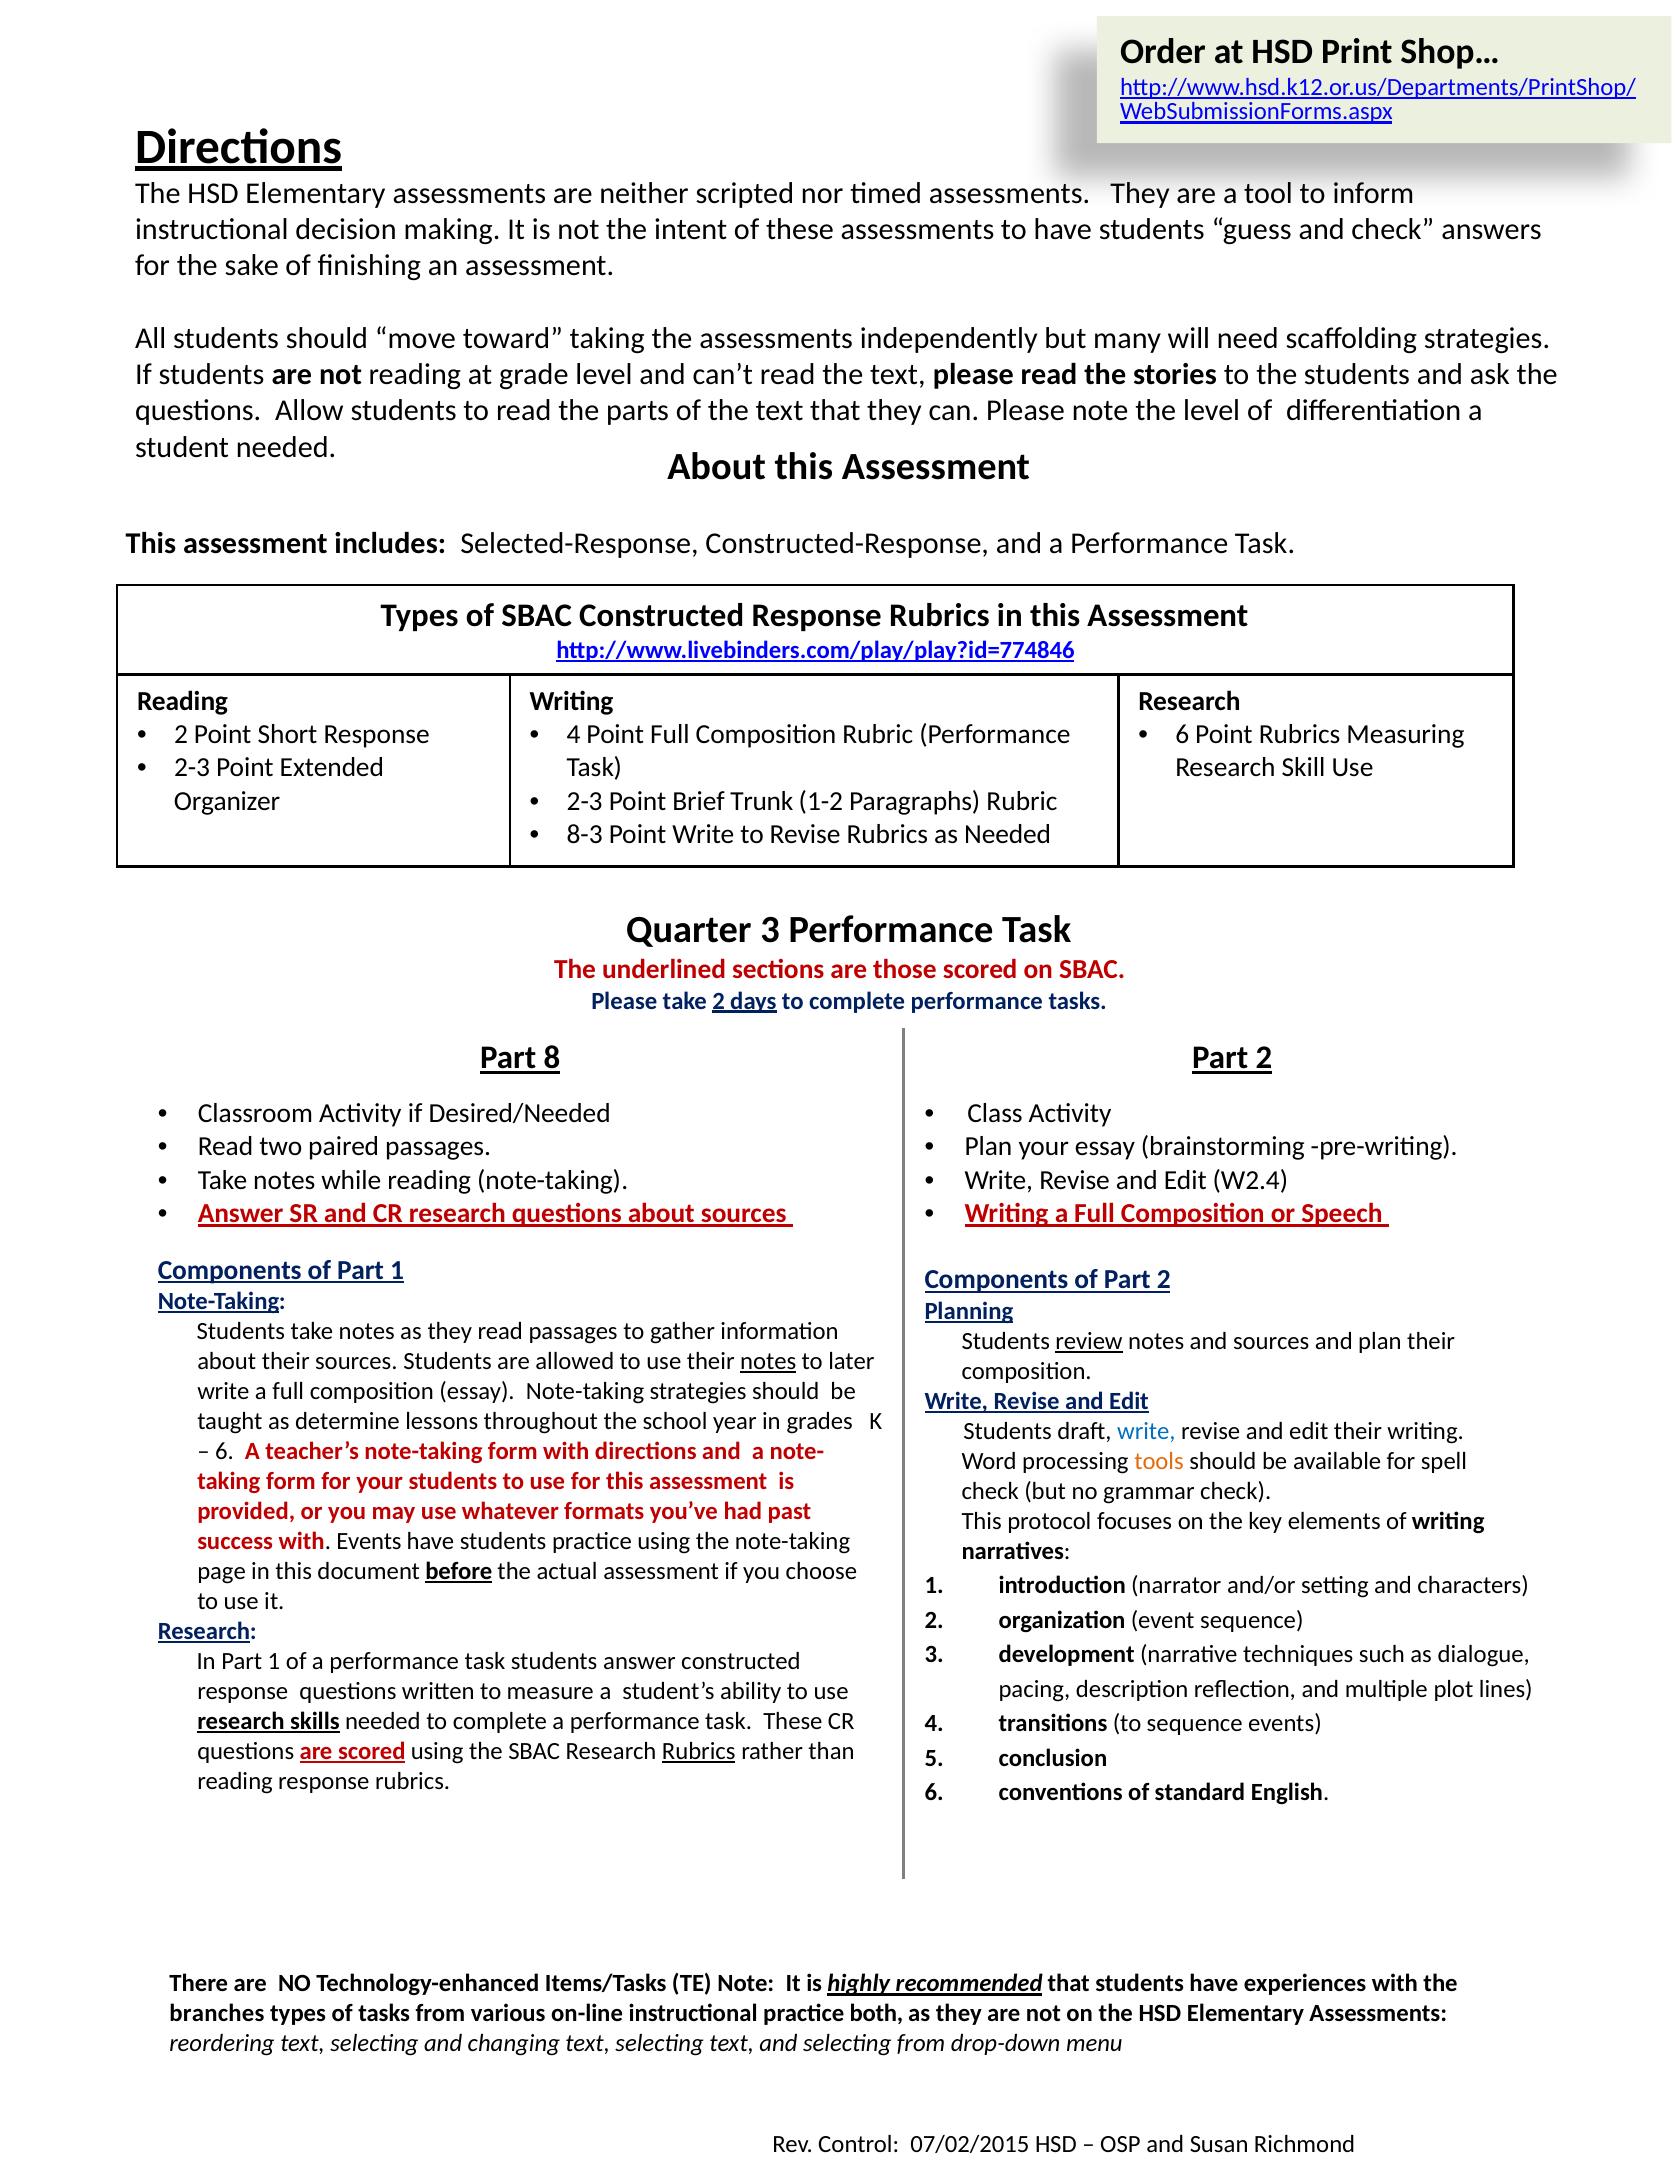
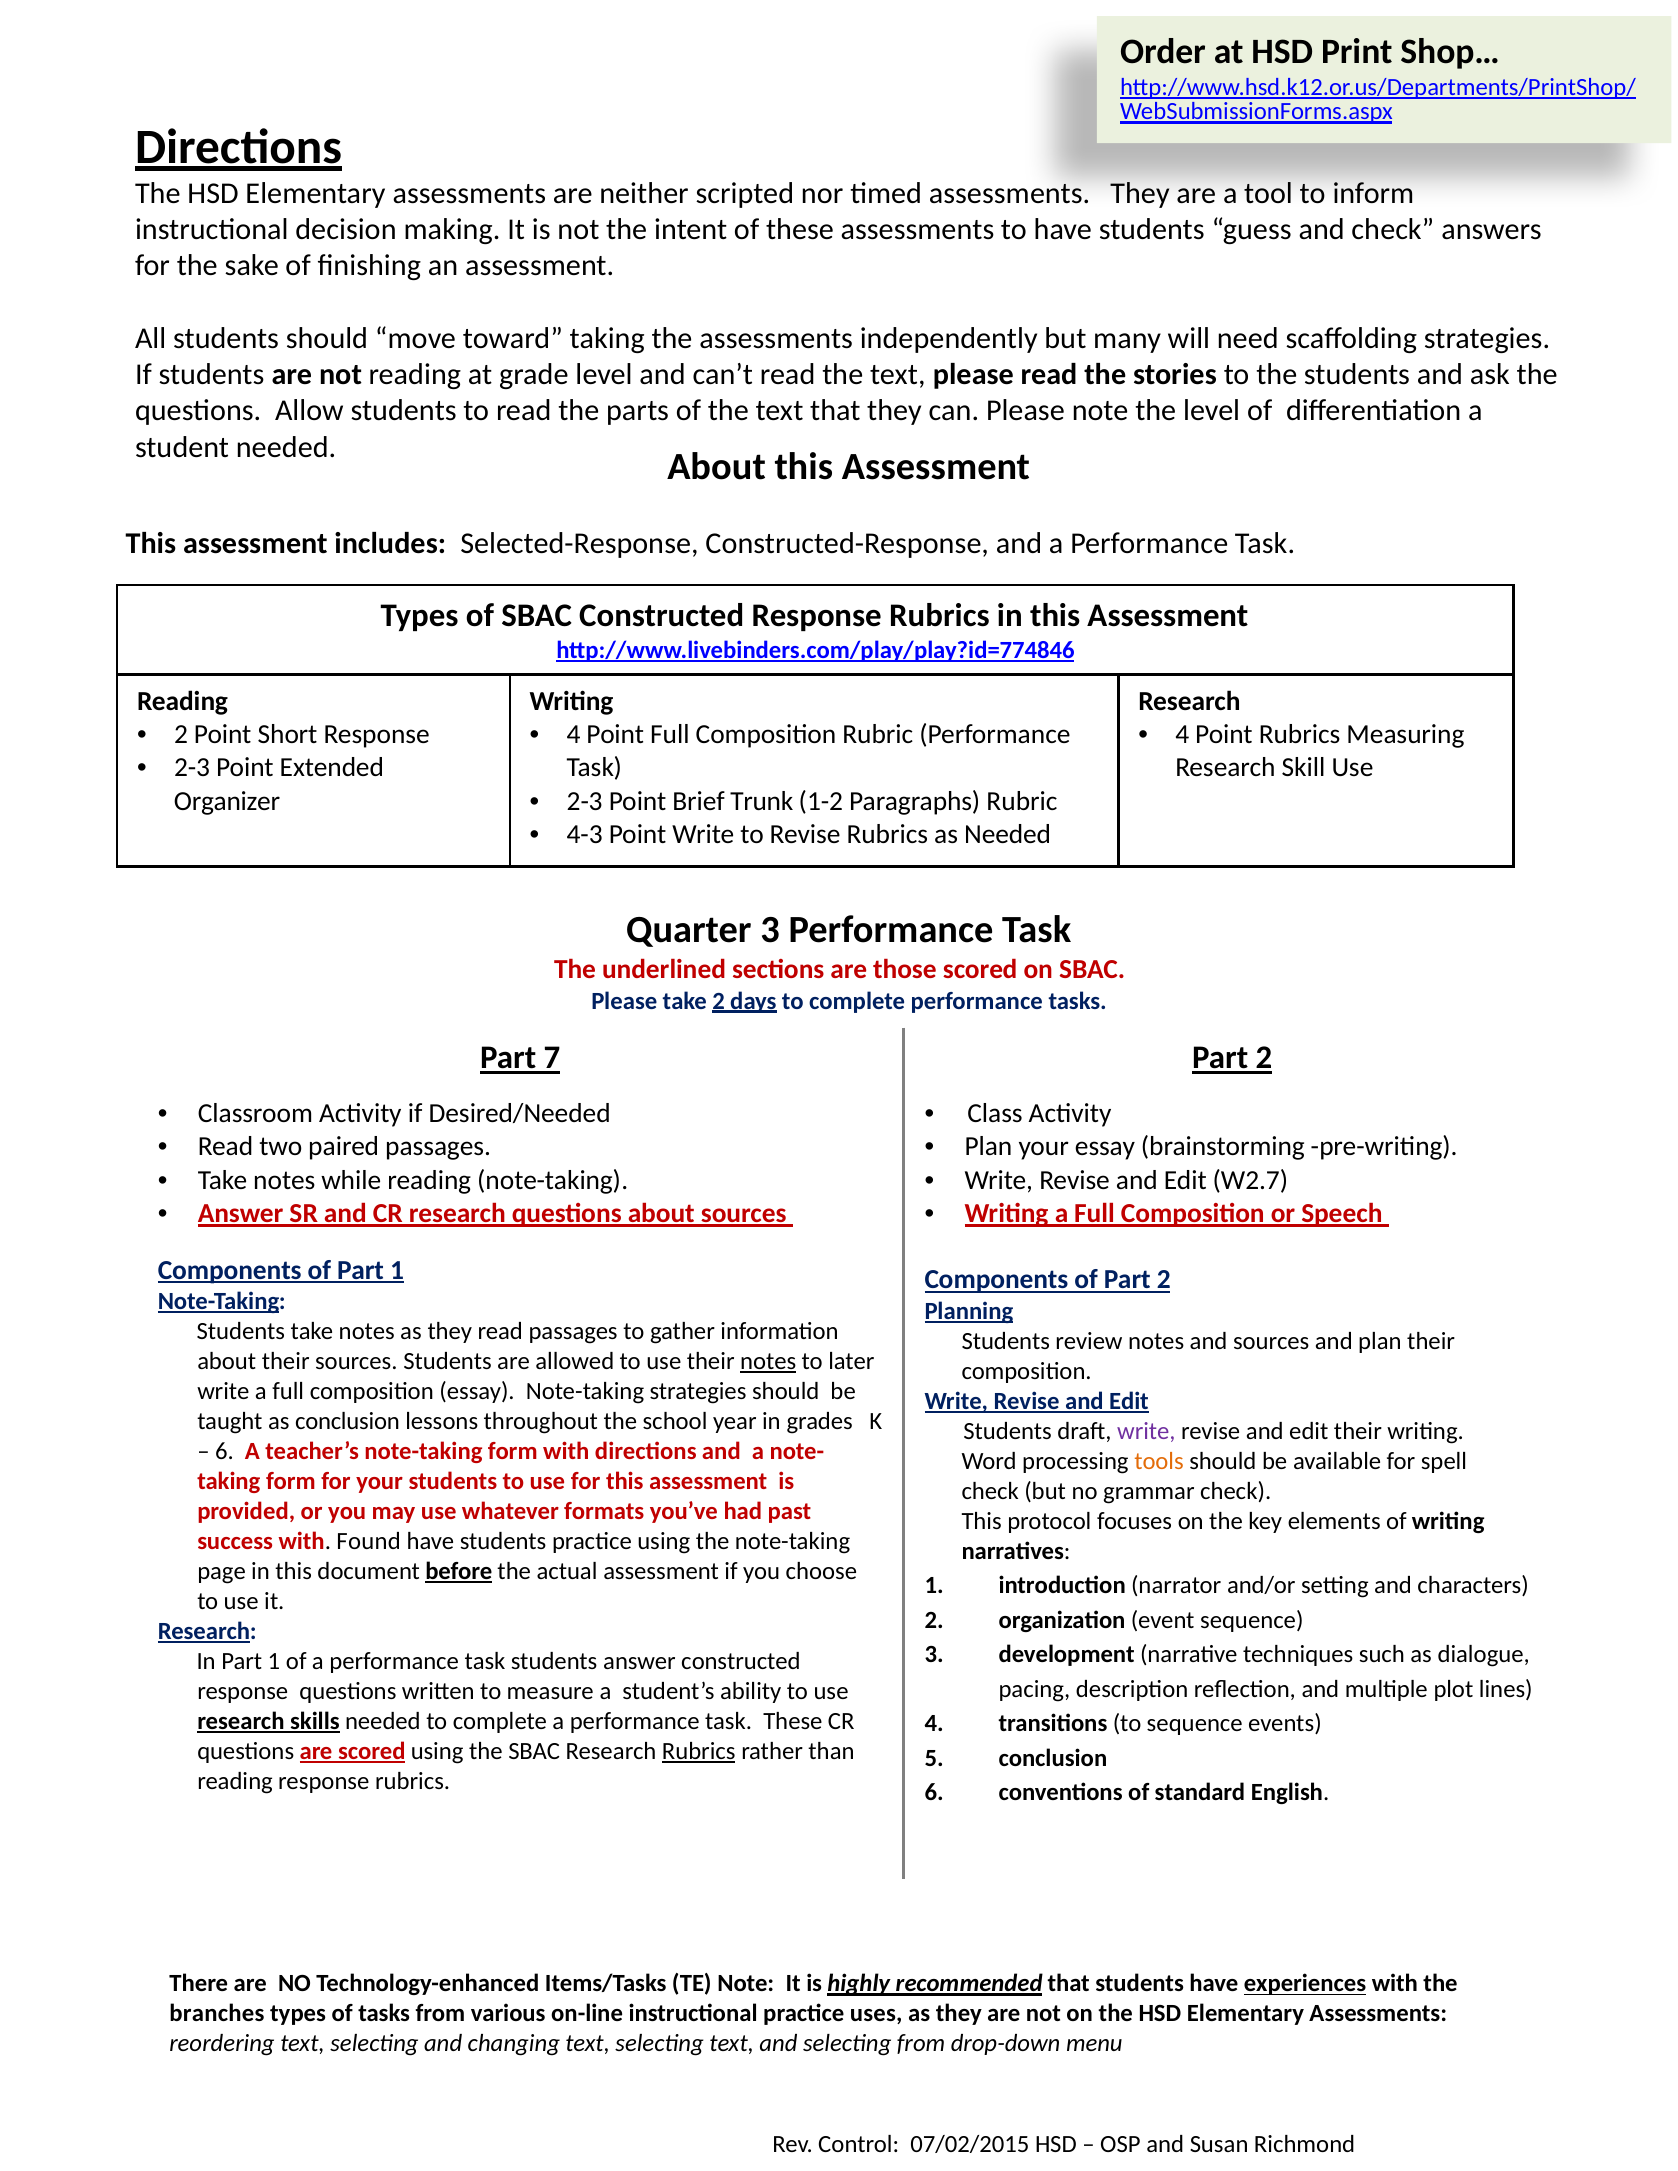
6: 6 -> 4 (1182, 735)
8-3: 8-3 -> 4-3 (585, 835)
8: 8 -> 7 (552, 1058)
W2.4: W2.4 -> W2.7 (1250, 1180)
review underline: present -> none (1089, 1342)
as determine: determine -> conclusion (347, 1422)
write colour: blue -> purple (1146, 1432)
with Events: Events -> Found (369, 1542)
experiences underline: none -> present (1305, 1984)
both: both -> uses (876, 2014)
